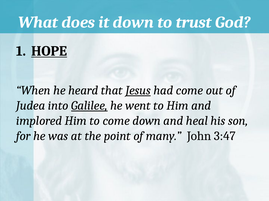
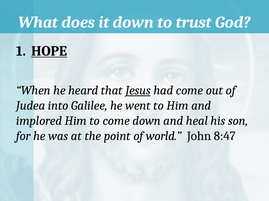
Galilee underline: present -> none (89, 106)
many: many -> world (164, 136)
3:47: 3:47 -> 8:47 (225, 136)
